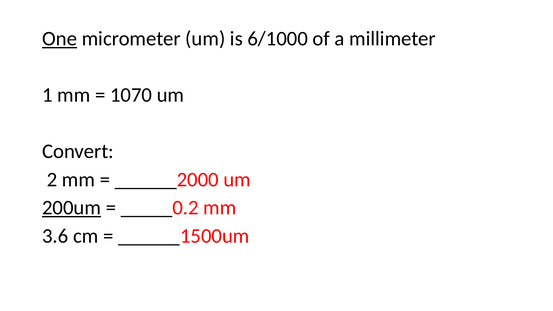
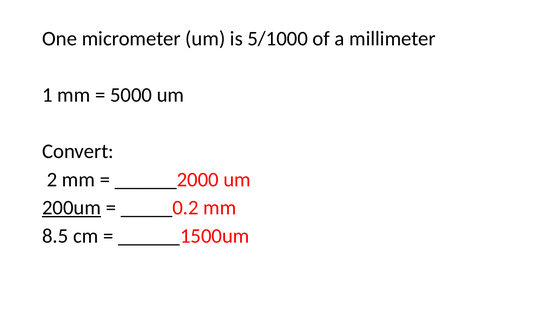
One underline: present -> none (60, 39)
6/1000: 6/1000 -> 5/1000 (278, 39)
1070: 1070 -> 5000 (131, 95)
3.6: 3.6 -> 8.5 (55, 236)
